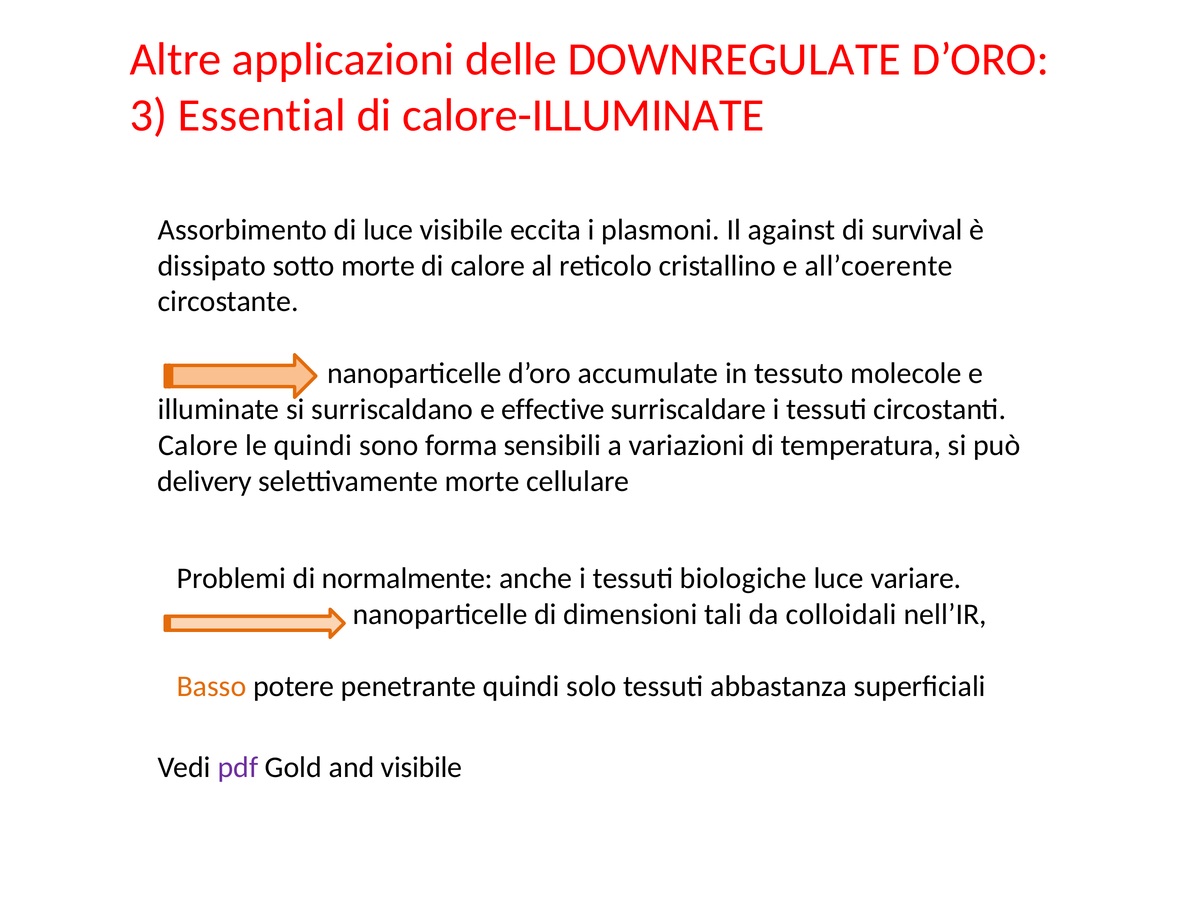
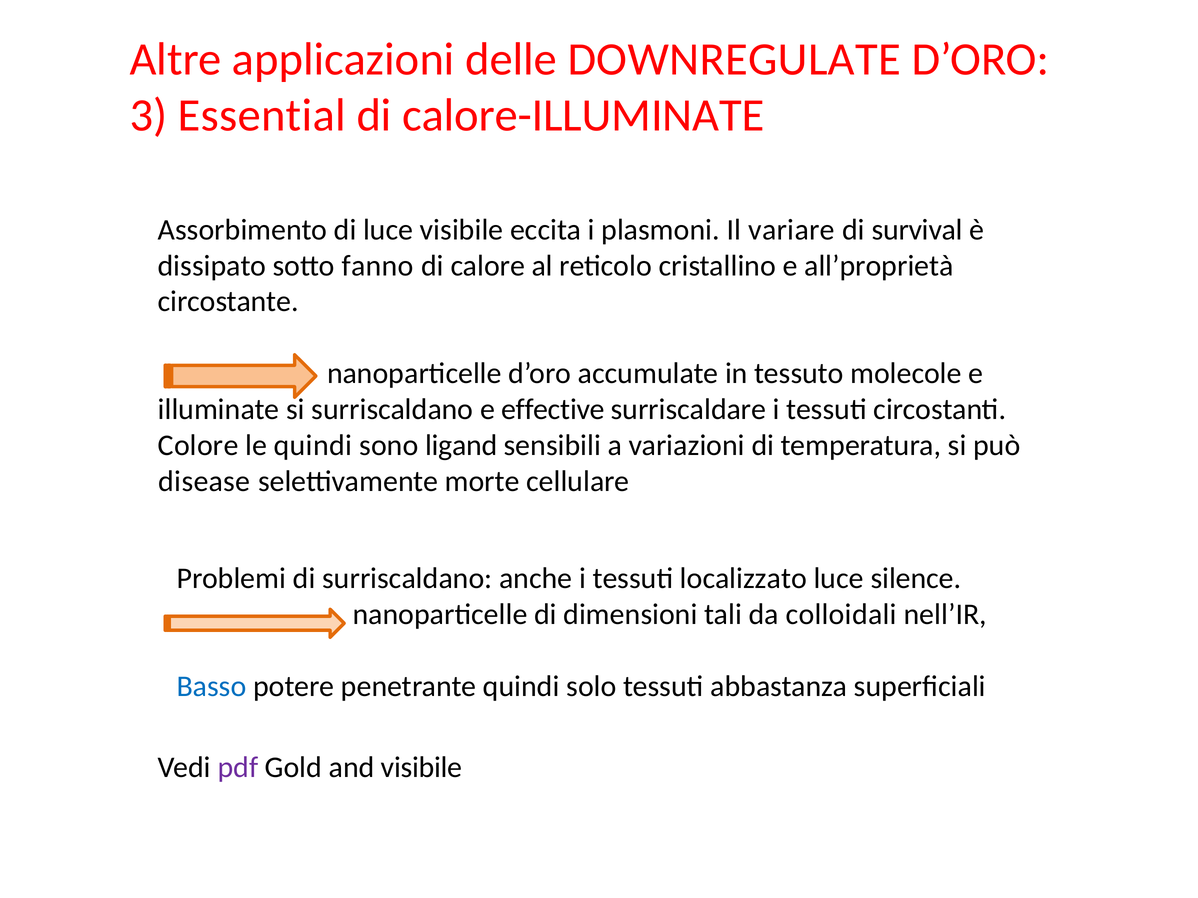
against: against -> variare (792, 230)
sotto morte: morte -> fanno (378, 266)
all’coerente: all’coerente -> all’proprietà (879, 266)
Calore: Calore -> Colore (198, 445)
forma: forma -> ligand (461, 445)
delivery: delivery -> disease (204, 481)
di normalmente: normalmente -> surriscaldano (407, 579)
biologiche: biologiche -> localizzato (743, 579)
variare: variare -> silence (916, 579)
Basso colour: orange -> blue (212, 687)
